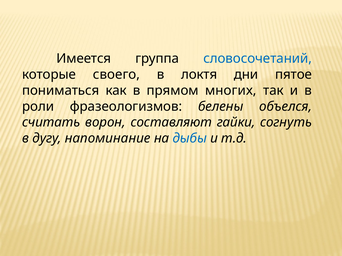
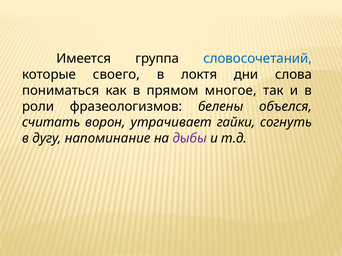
пятое: пятое -> слова (293, 75)
многих: многих -> многое (231, 91)
составляют: составляют -> утрачивает (171, 123)
дыбы colour: blue -> purple (190, 139)
